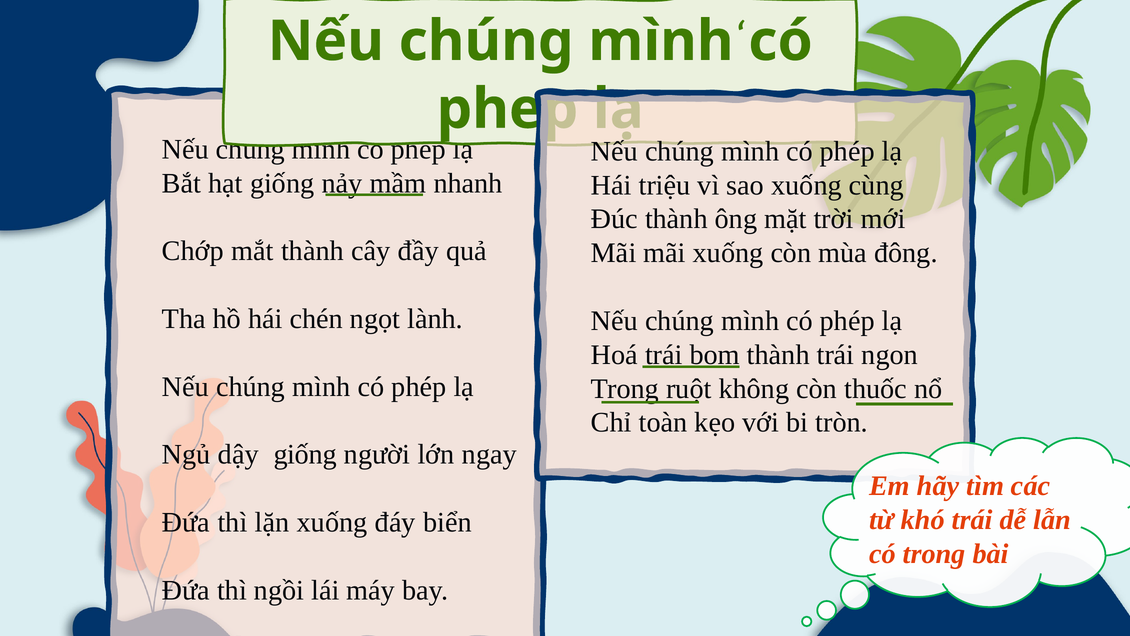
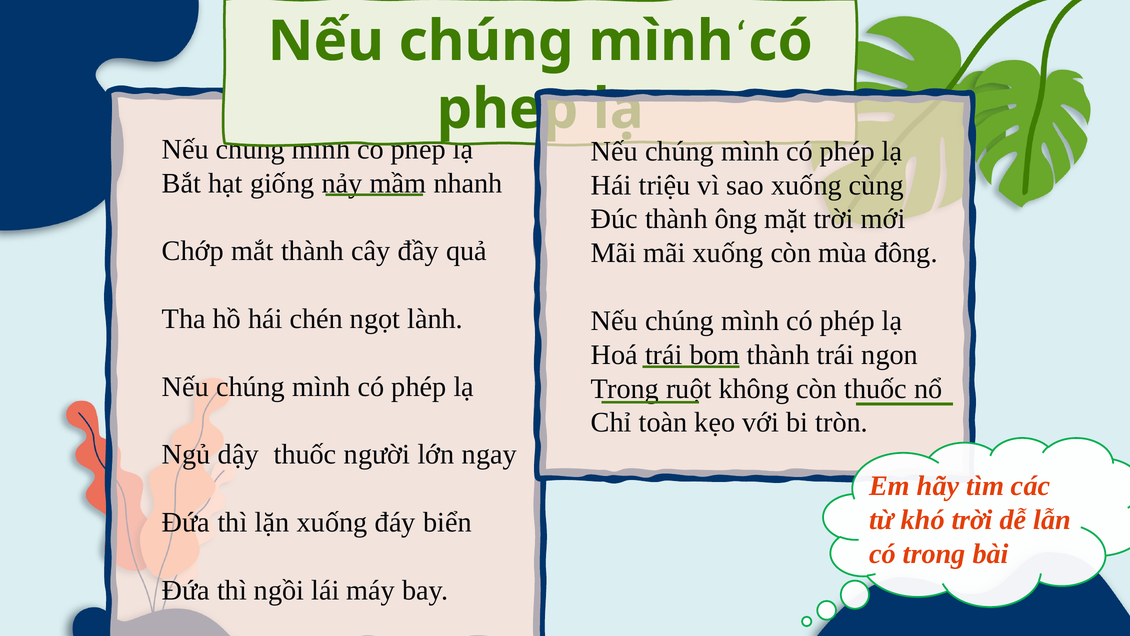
dậy giống: giống -> thuốc (305, 454)
khó trái: trái -> trời (972, 520)
